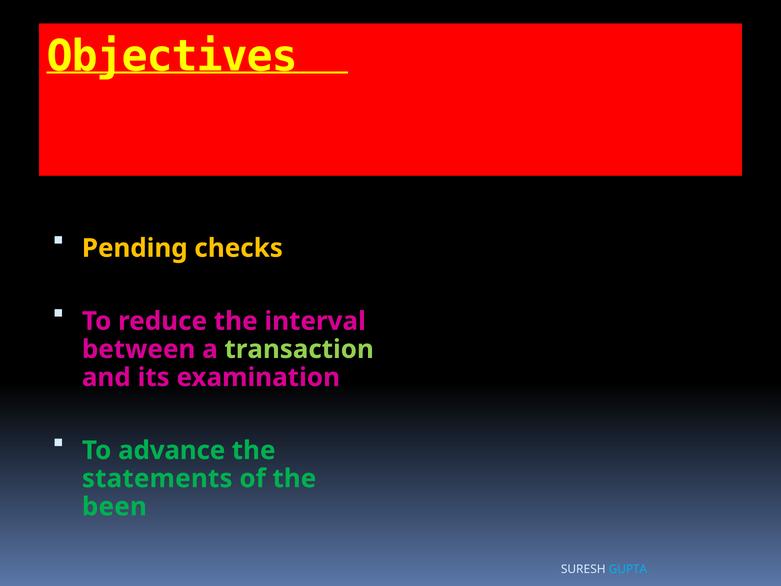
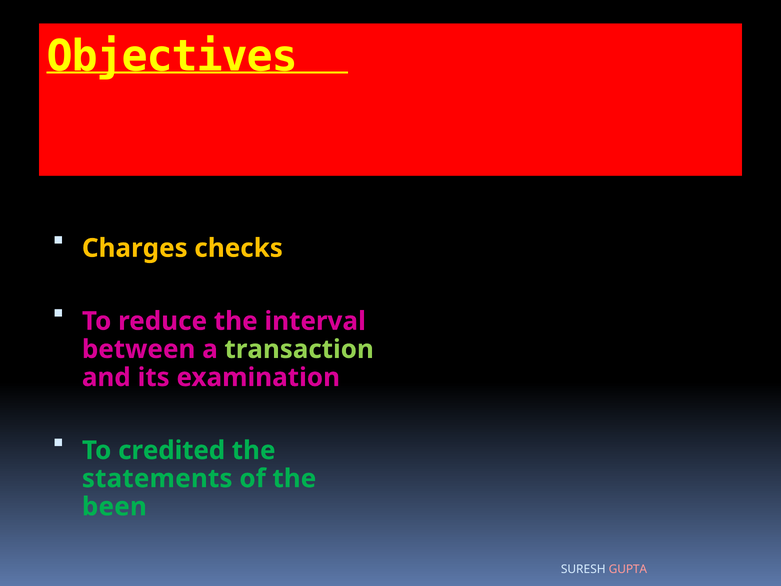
Pending: Pending -> Charges (135, 248)
advance: advance -> credited (172, 450)
GUPTA colour: light blue -> pink (628, 569)
